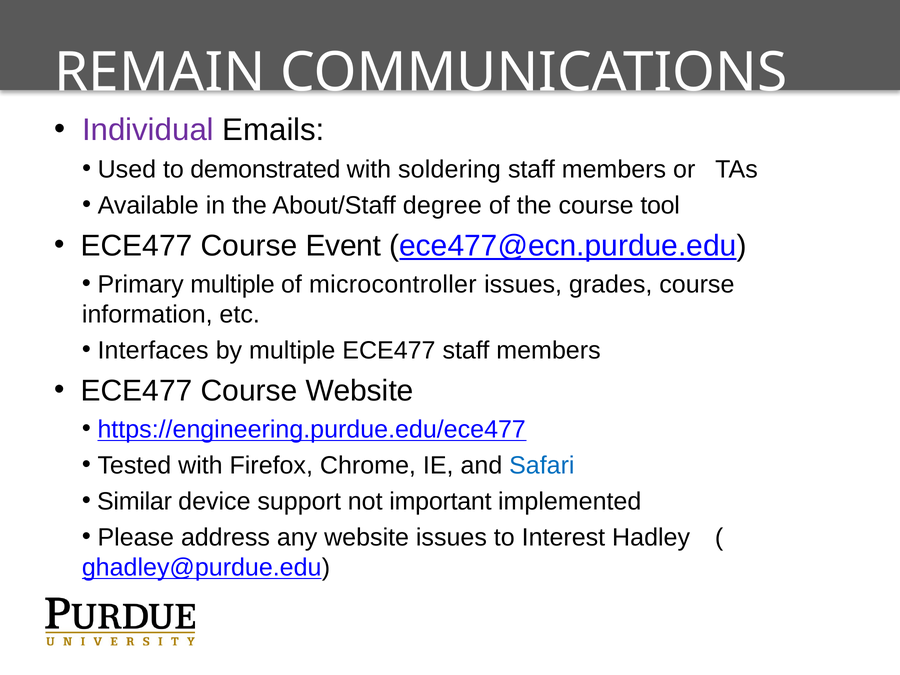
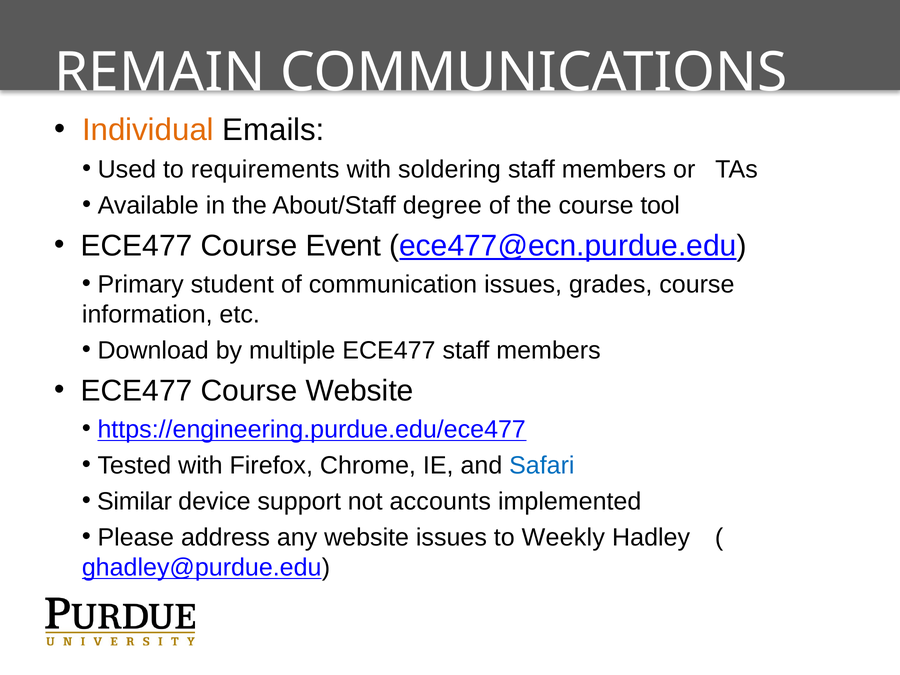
Individual colour: purple -> orange (148, 130)
demonstrated: demonstrated -> requirements (265, 169)
Primary multiple: multiple -> student (232, 284)
microcontroller: microcontroller -> communication (393, 284)
Interfaces: Interfaces -> Download (153, 351)
important: important -> accounts (440, 502)
Interest: Interest -> Weekly (563, 538)
